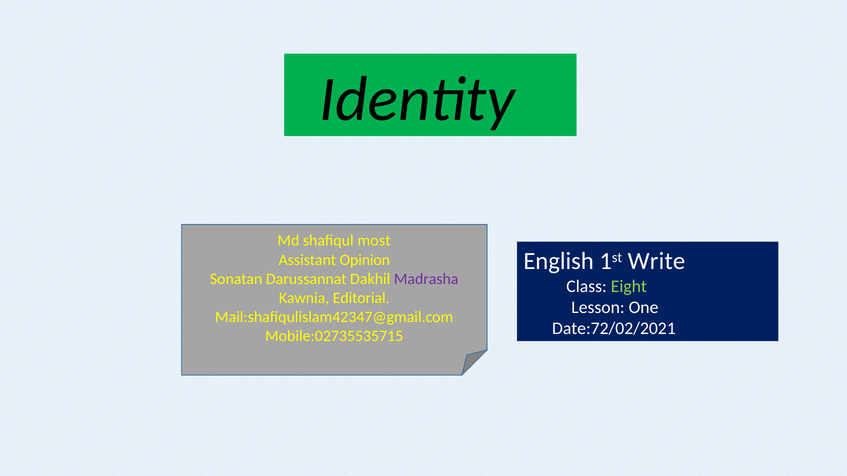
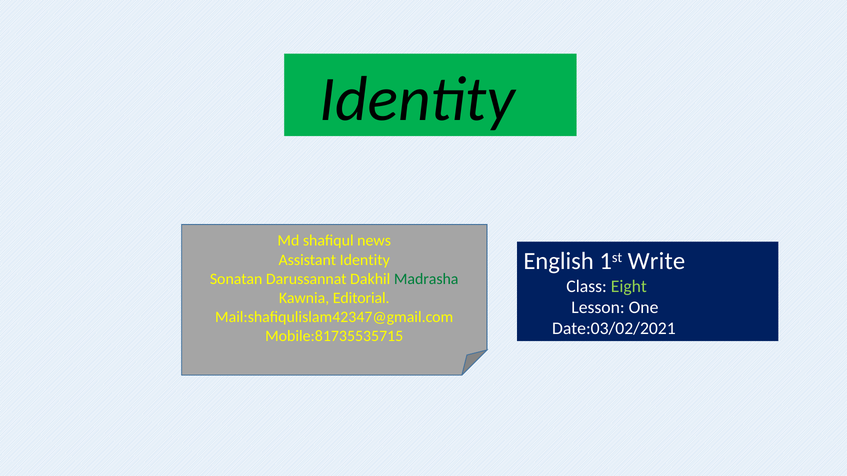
most: most -> news (374, 241)
Assistant Opinion: Opinion -> Identity (365, 260)
Madrasha colour: purple -> green (426, 279)
Date:72/02/2021: Date:72/02/2021 -> Date:03/02/2021 (614, 329)
Mobile:02735535715: Mobile:02735535715 -> Mobile:81735535715 (334, 336)
